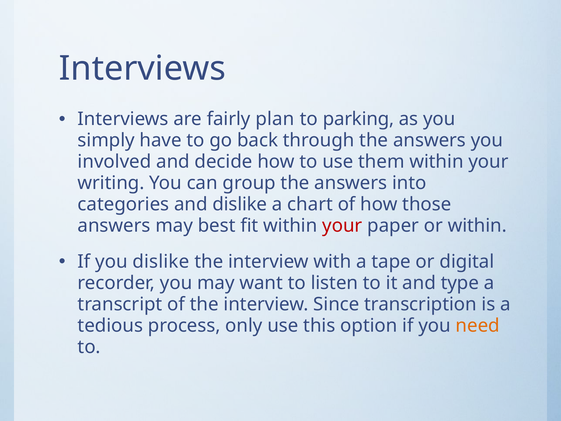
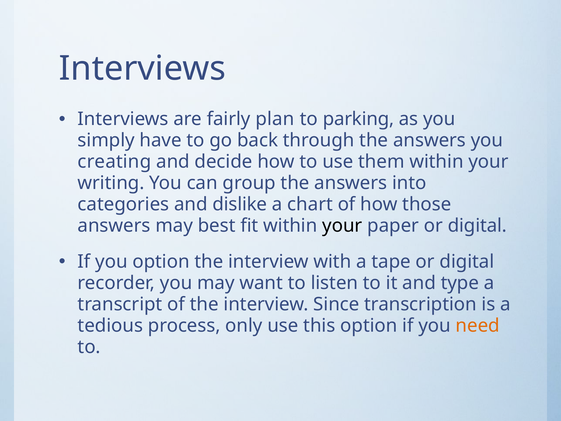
involved: involved -> creating (114, 162)
your colour: red -> black (342, 226)
paper or within: within -> digital (477, 226)
you dislike: dislike -> option (161, 261)
